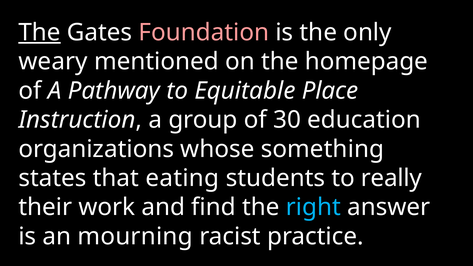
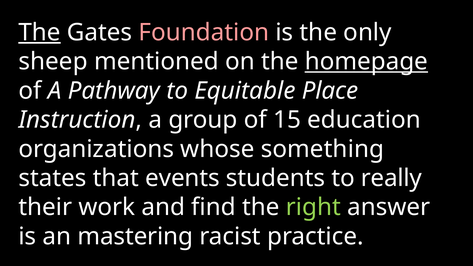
weary: weary -> sheep (53, 62)
homepage underline: none -> present (366, 62)
30: 30 -> 15 (287, 120)
eating: eating -> events (182, 178)
right colour: light blue -> light green (313, 207)
mourning: mourning -> mastering (135, 237)
